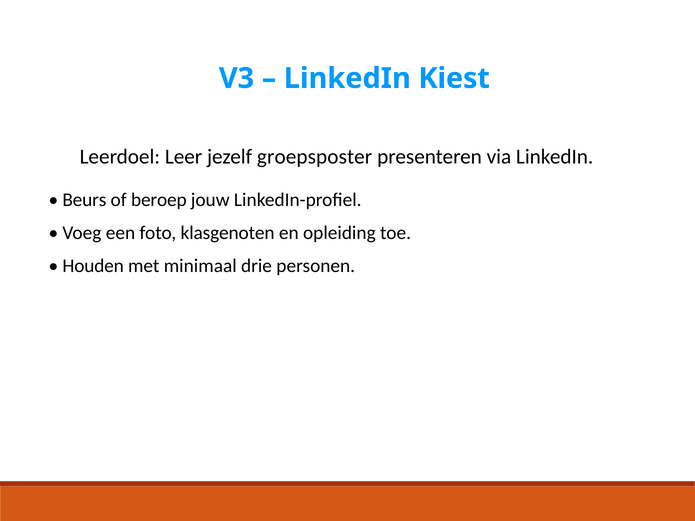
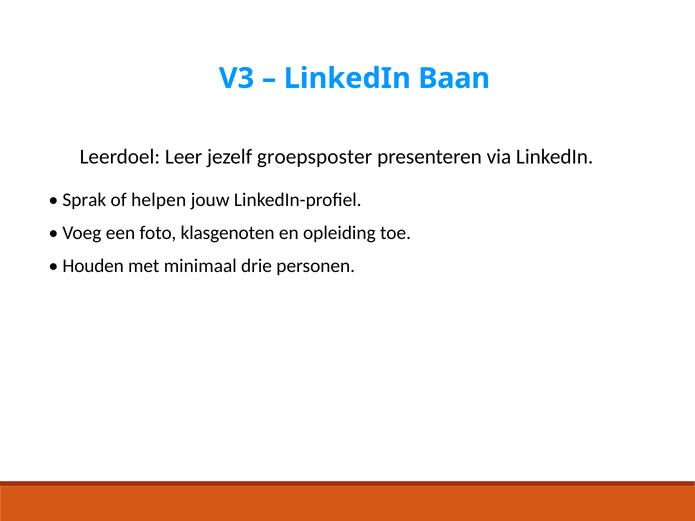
Kiest: Kiest -> Baan (454, 78)
Beurs: Beurs -> Sprak (84, 200)
beroep: beroep -> helpen (159, 200)
